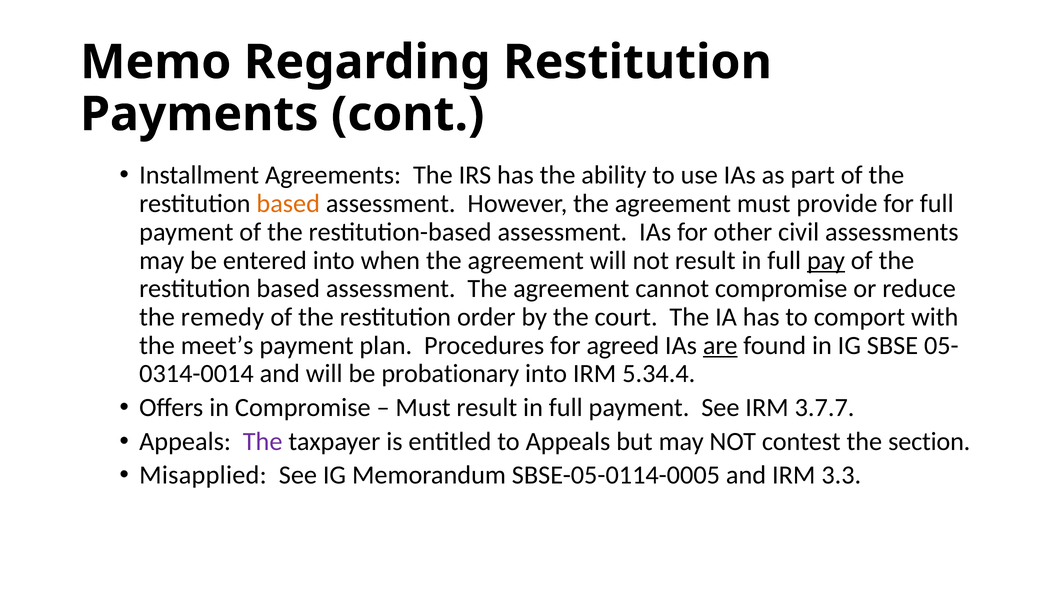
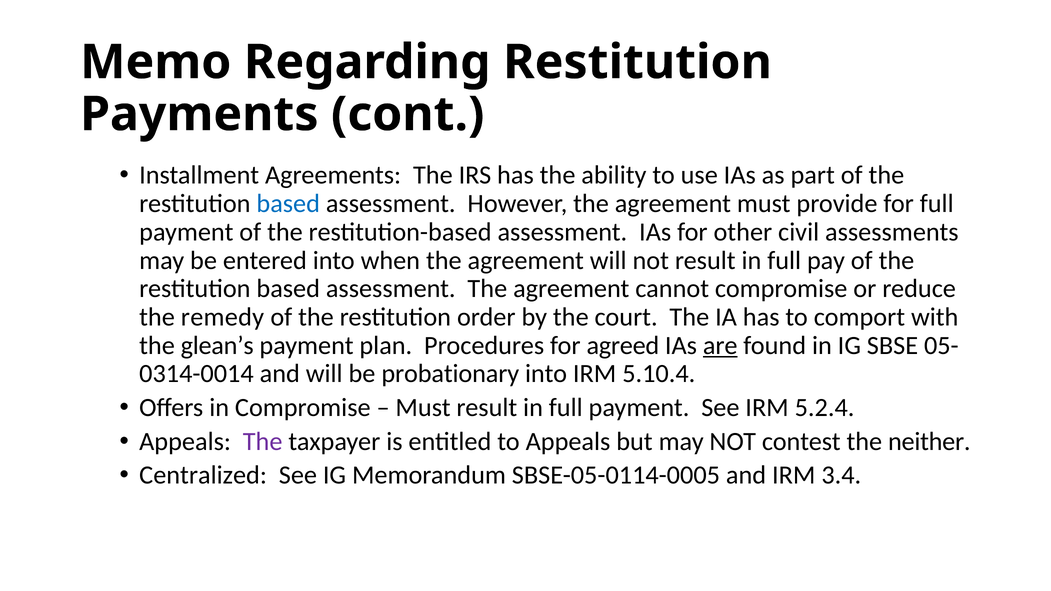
based colour: orange -> blue (288, 204)
pay underline: present -> none (826, 260)
meet’s: meet’s -> glean’s (217, 346)
5.34.4: 5.34.4 -> 5.10.4 (659, 374)
3.7.7: 3.7.7 -> 5.2.4 (825, 408)
section: section -> neither (929, 442)
Misapplied: Misapplied -> Centralized (203, 475)
3.3: 3.3 -> 3.4 (841, 475)
